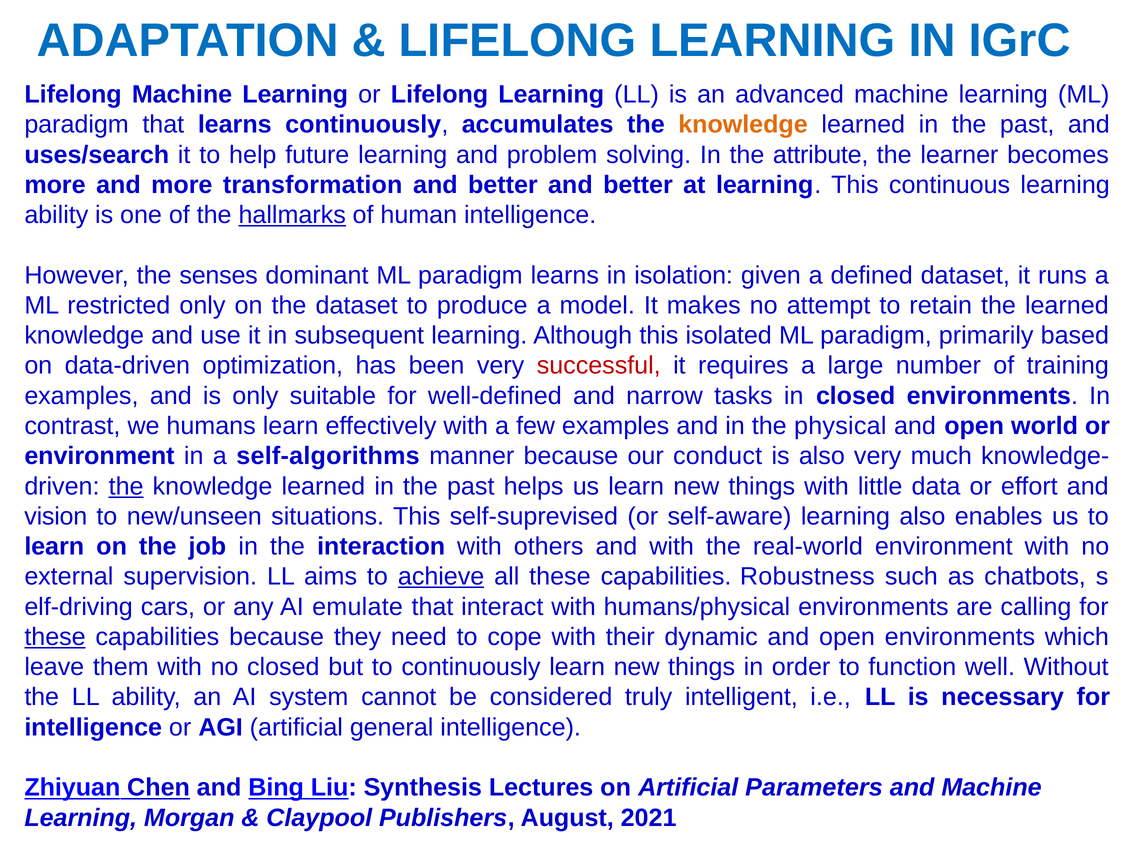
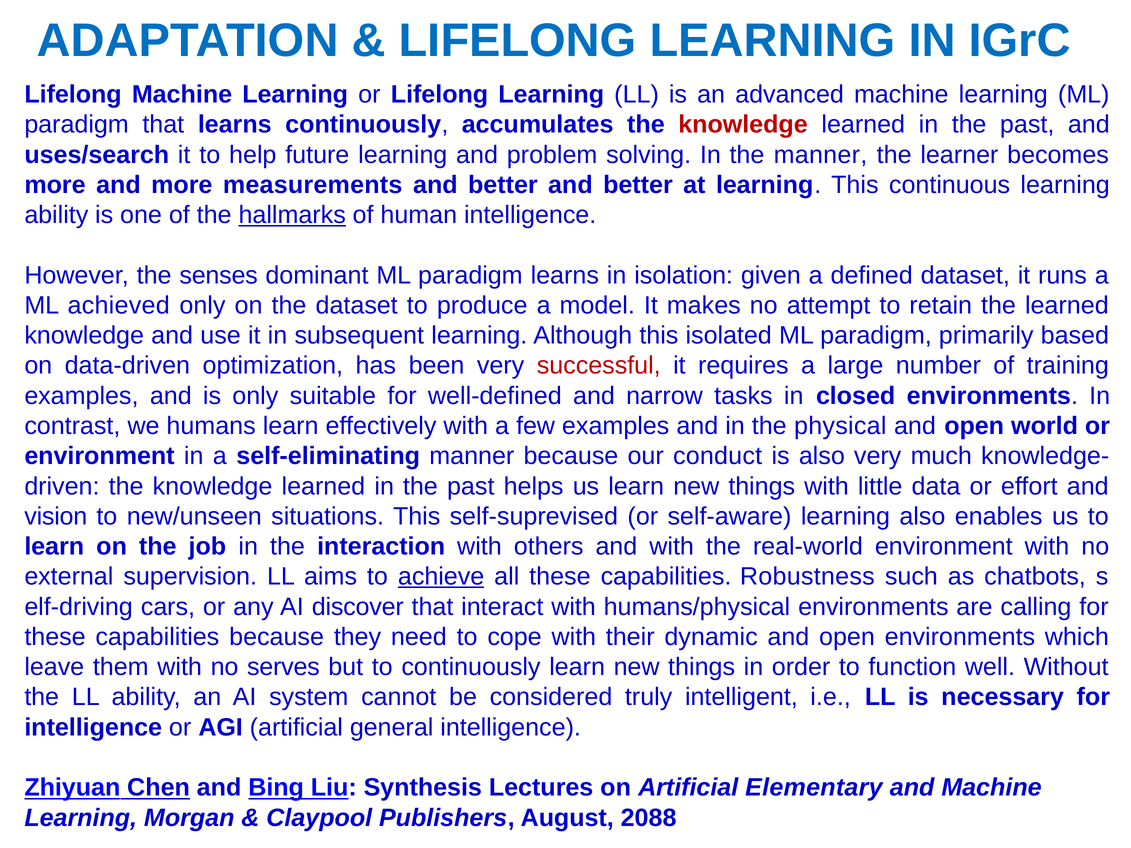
knowledge colour: orange -> red (743, 125)
the attribute: attribute -> manner (820, 155)
transformation: transformation -> measurements (313, 185)
restricted: restricted -> achieved (119, 305)
self-algorithms: self-algorithms -> self-eliminating (328, 456)
the underline: present -> none (126, 486)
emulate: emulate -> discover (358, 607)
these underline: present -> none (55, 637)
no closed: closed -> serves (283, 667)
Parameters: Parameters -> Elementary (814, 788)
2021: 2021 -> 2088 (649, 818)
